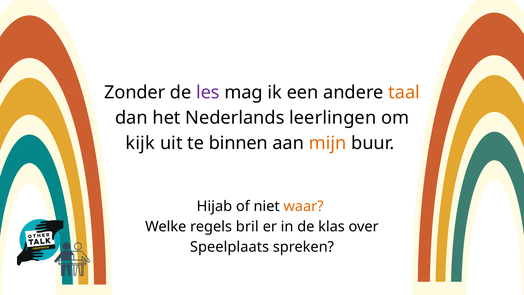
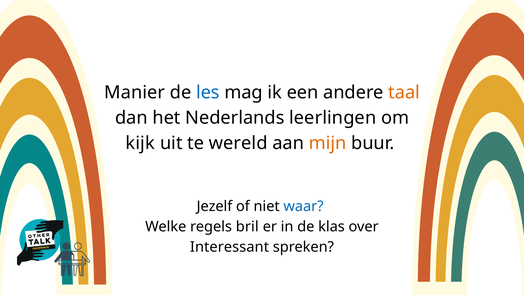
Zonder: Zonder -> Manier (135, 92)
les colour: purple -> blue (208, 92)
binnen: binnen -> wereld (238, 143)
Hijab: Hijab -> Jezelf (214, 206)
waar colour: orange -> blue (303, 206)
Speelplaats: Speelplaats -> Interessant (229, 247)
